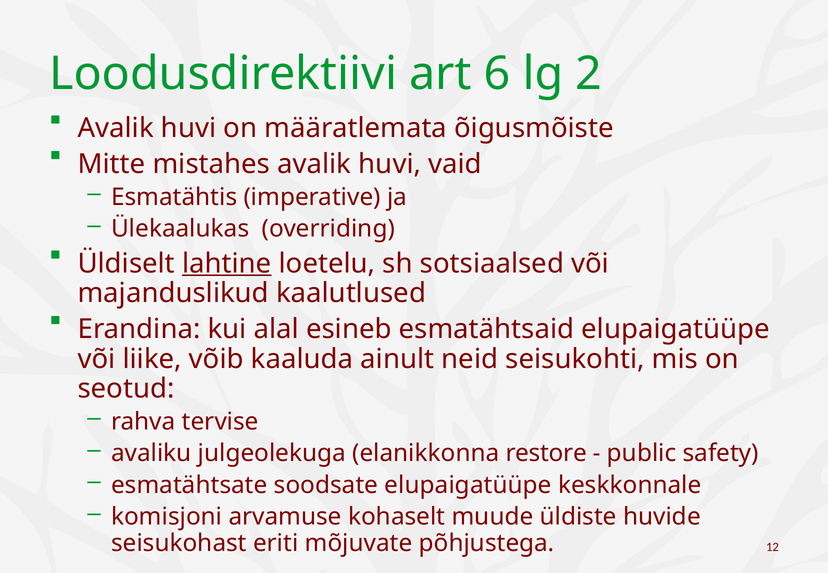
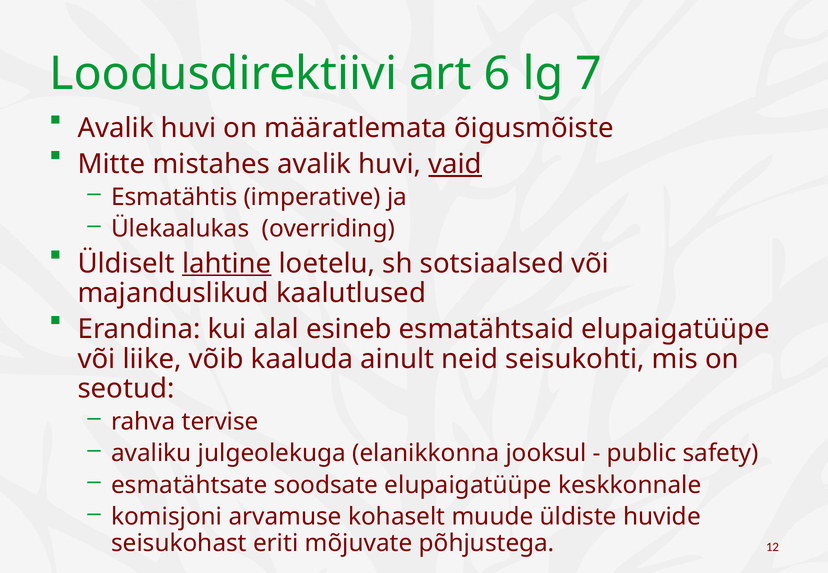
2: 2 -> 7 (589, 74)
vaid underline: none -> present (455, 164)
restore: restore -> jooksul (546, 454)
